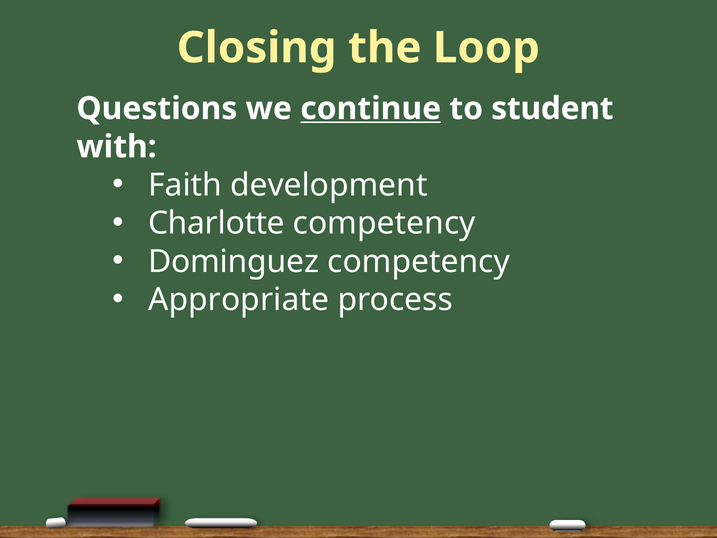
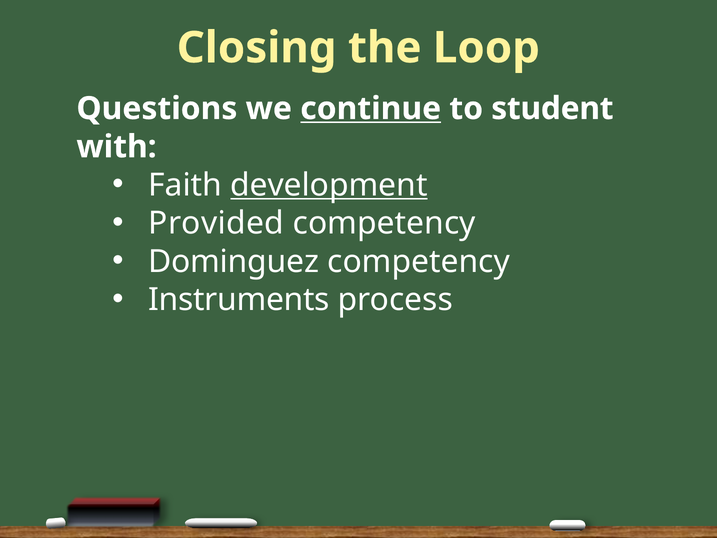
development underline: none -> present (329, 185)
Charlotte: Charlotte -> Provided (216, 223)
Appropriate: Appropriate -> Instruments (239, 300)
